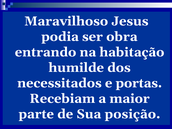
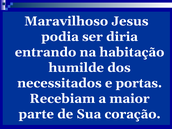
obra: obra -> diria (122, 37)
posição: posição -> coração (133, 114)
